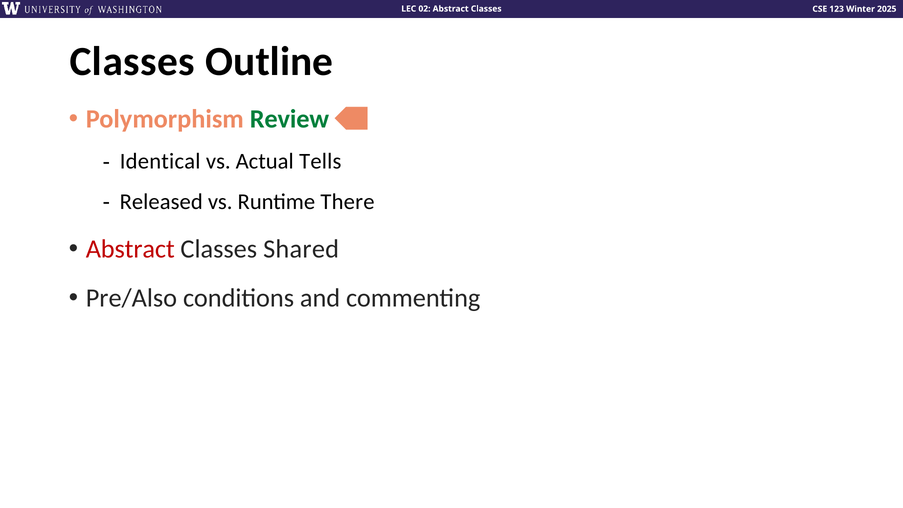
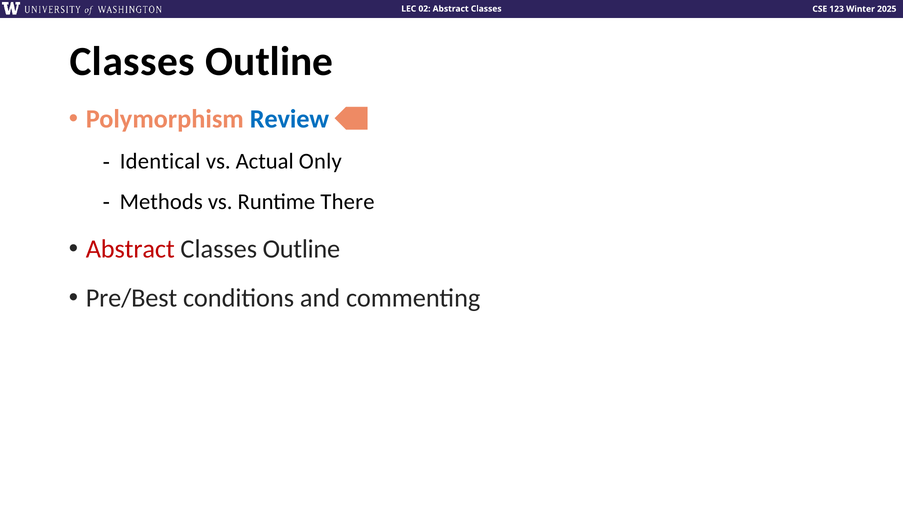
Review colour: green -> blue (289, 119)
Tells: Tells -> Only (320, 161)
Released: Released -> Methods (161, 202)
Shared: Shared -> Outline (301, 249)
Pre/Also: Pre/Also -> Pre/Best (132, 298)
